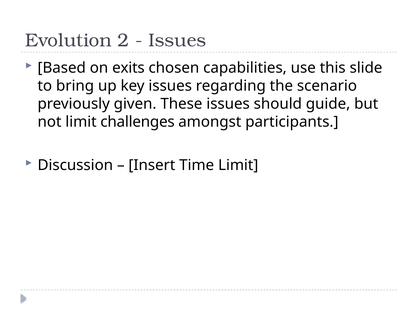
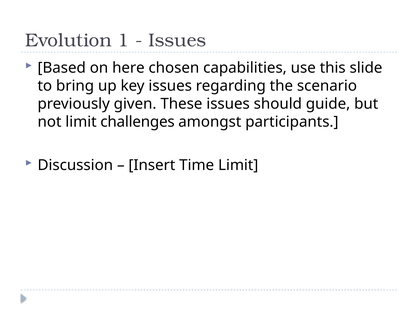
2: 2 -> 1 (123, 40)
exits: exits -> here (128, 68)
